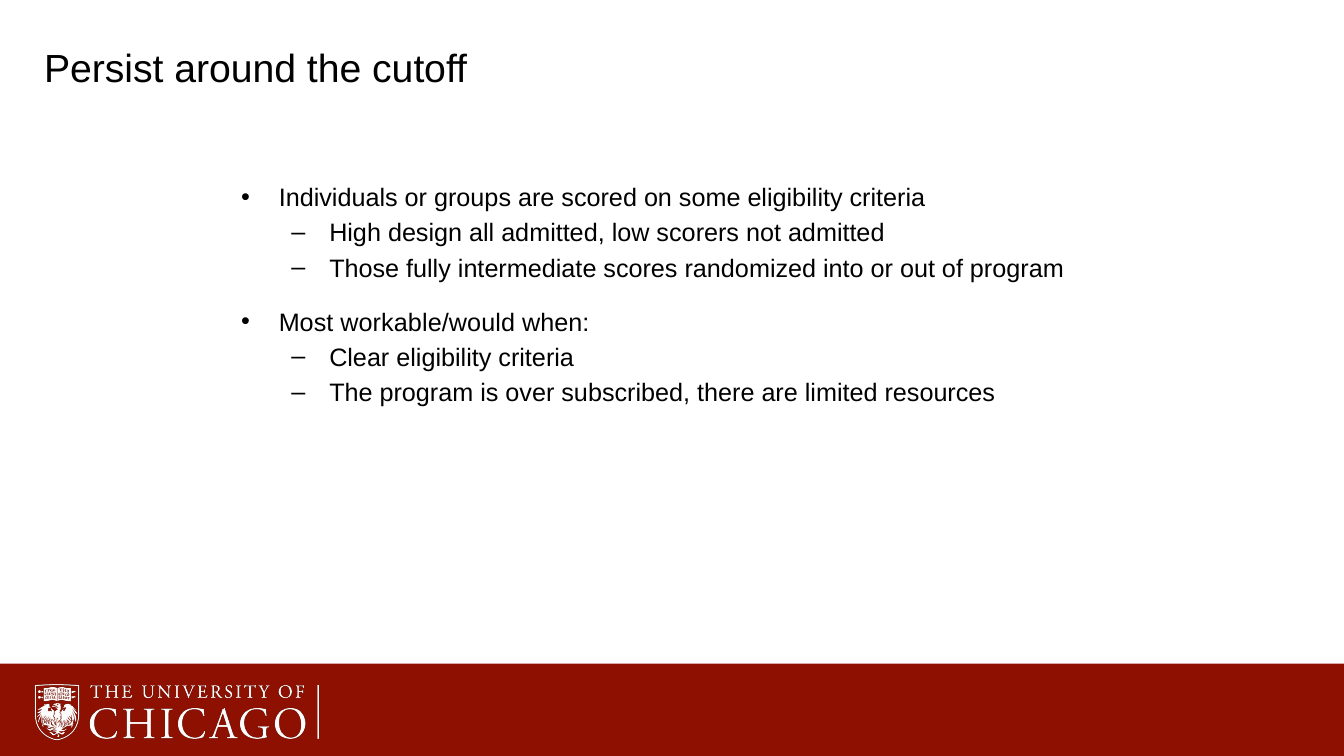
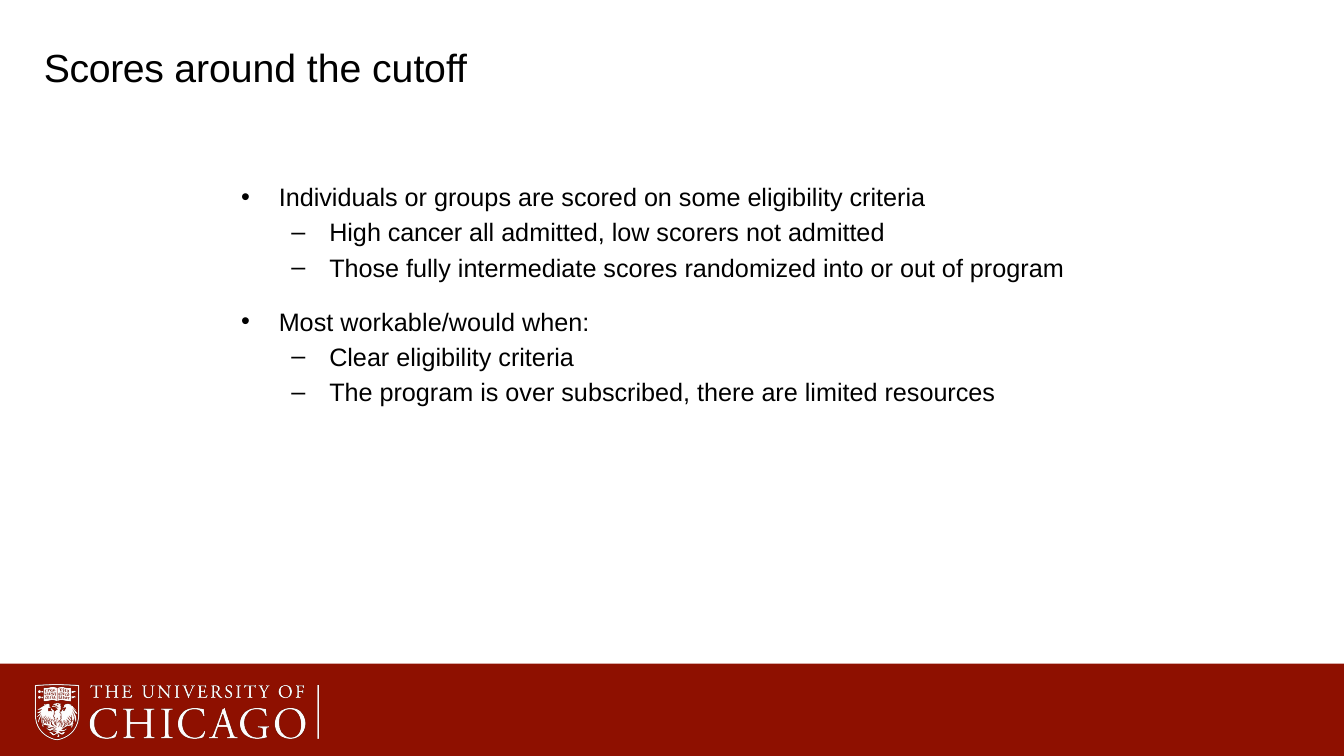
Persist: Persist -> Scores (104, 70)
design: design -> cancer (425, 234)
